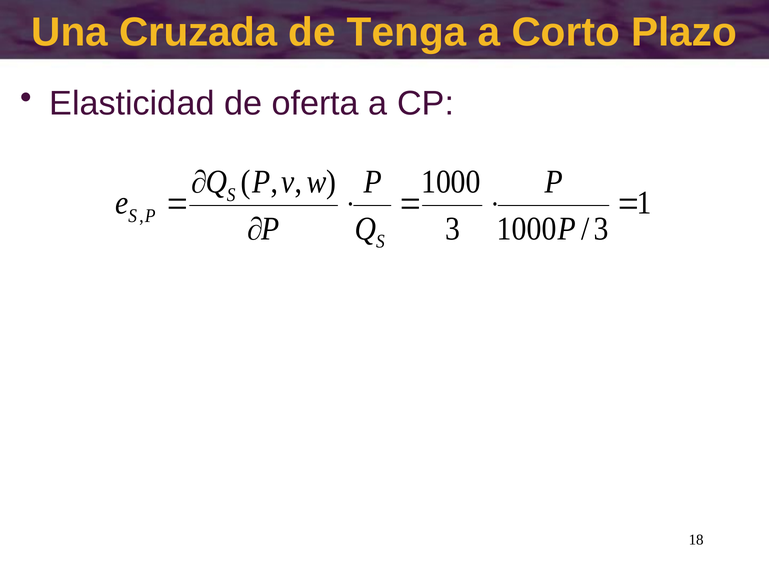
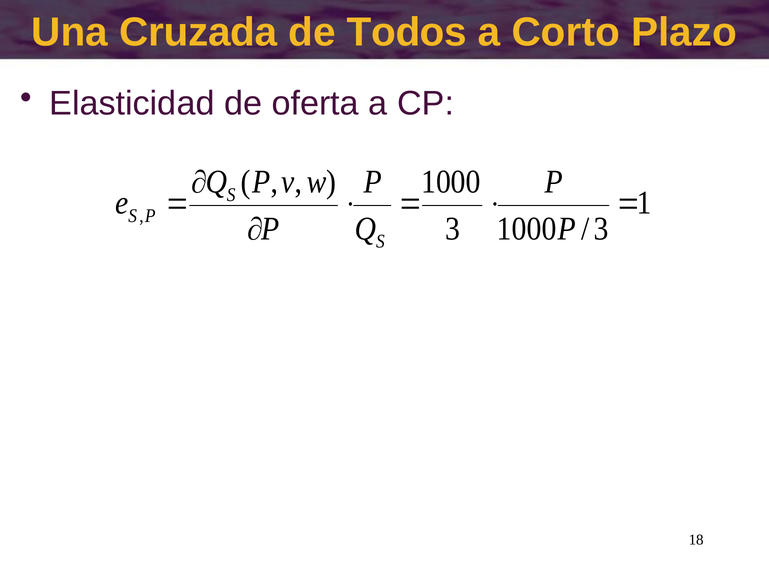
Tenga: Tenga -> Todos (407, 32)
